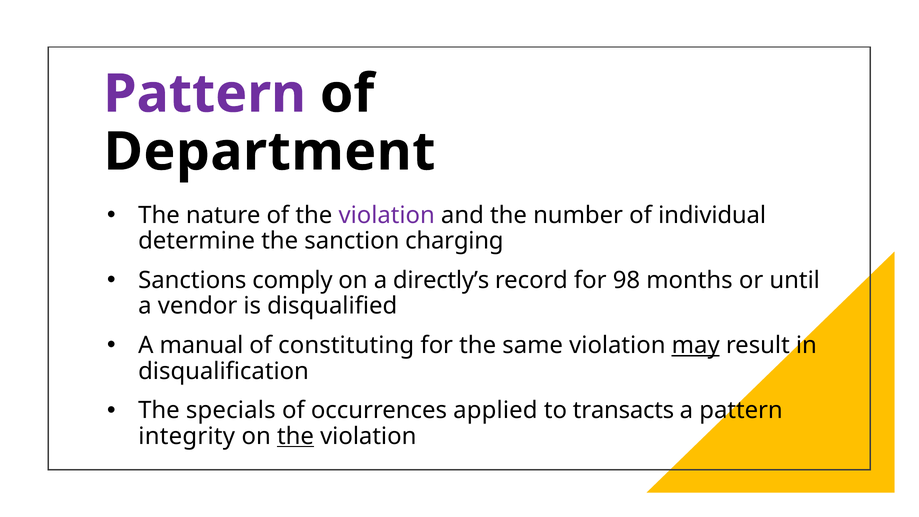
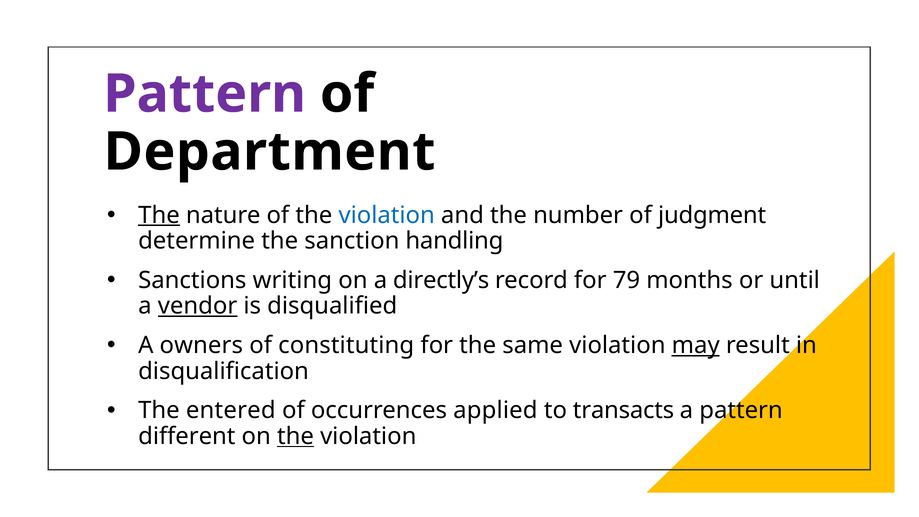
The underline: none -> present (159, 215)
violation colour: purple -> blue (387, 215)
individual: individual -> judgment (712, 215)
charging: charging -> handling (454, 241)
comply: comply -> writing (292, 280)
98: 98 -> 79 (626, 280)
vendor underline: none -> present (198, 306)
manual: manual -> owners (201, 345)
specials: specials -> entered (231, 410)
integrity: integrity -> different (187, 436)
